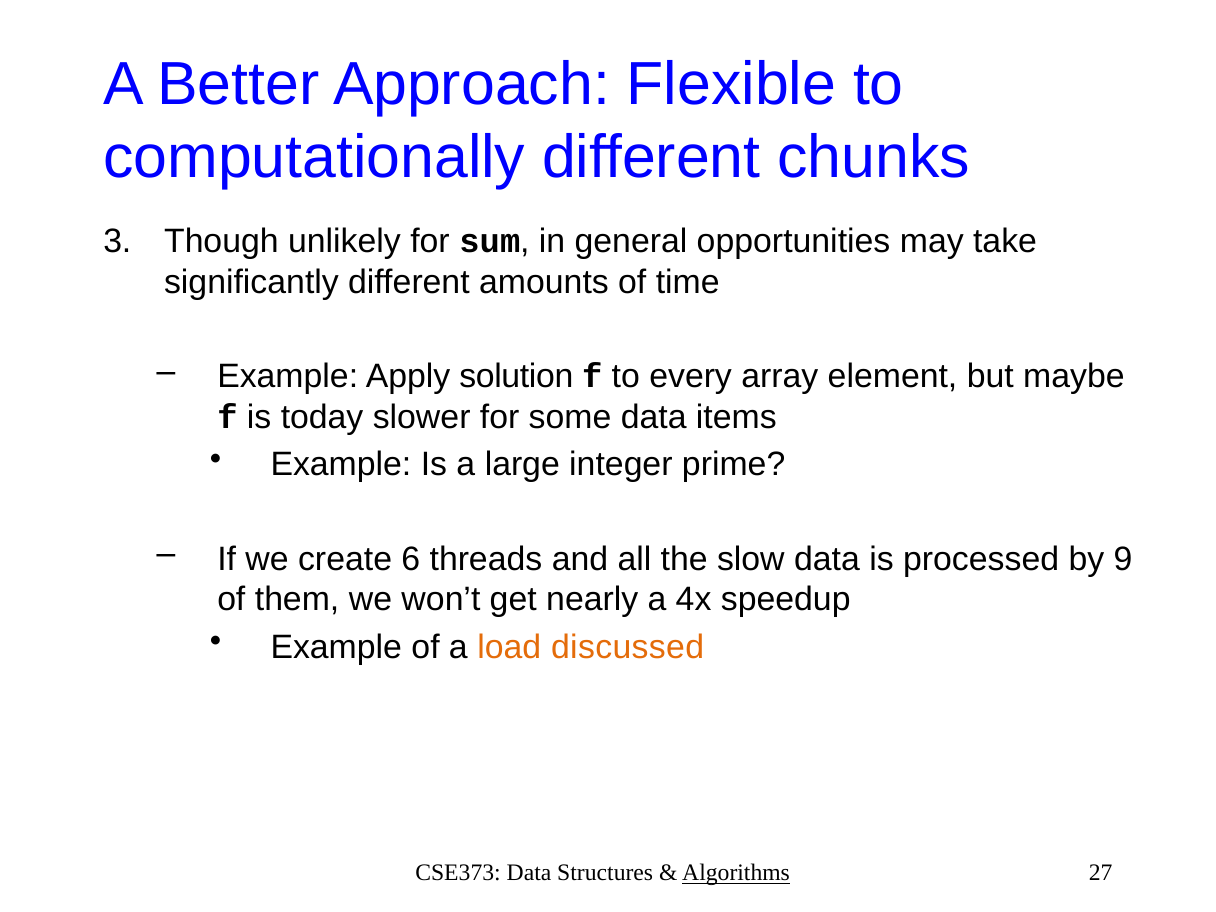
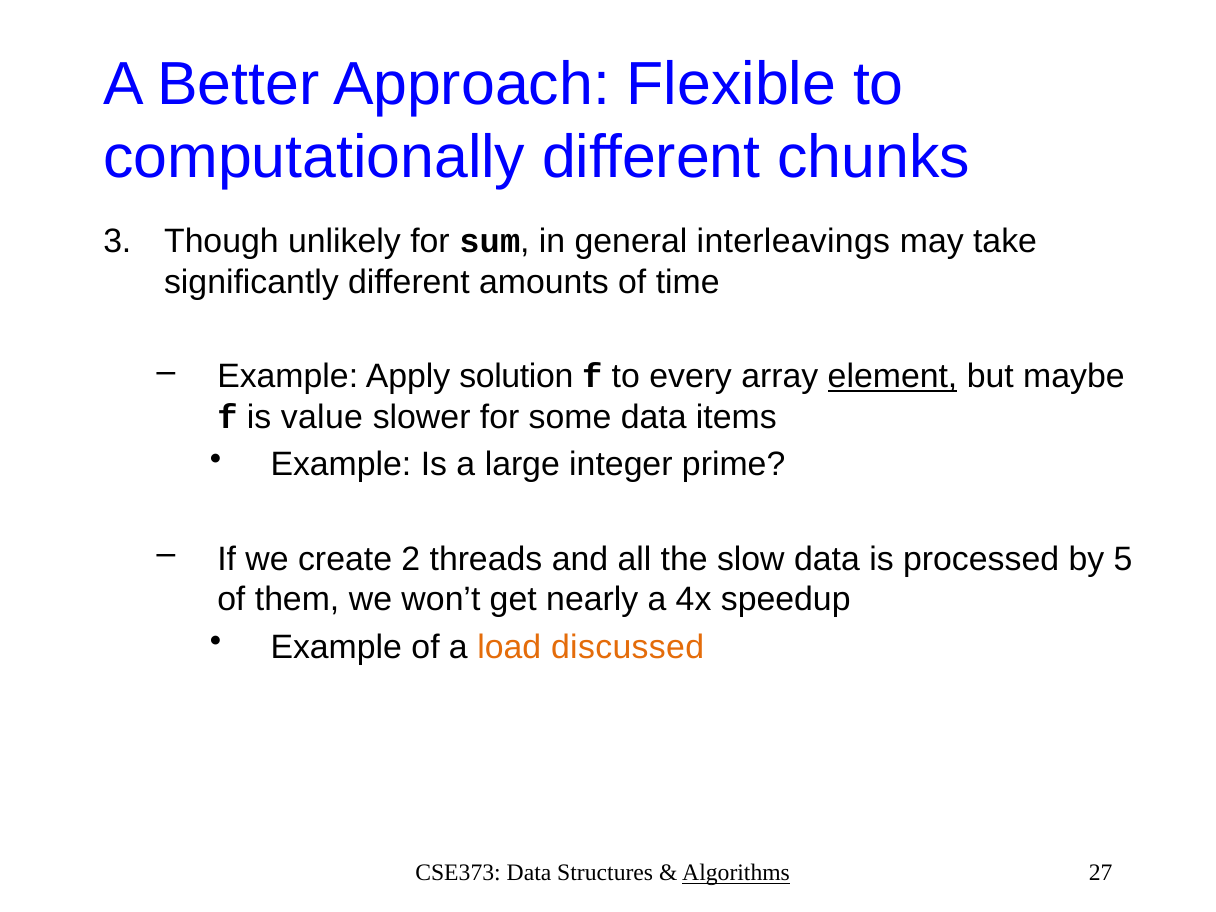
opportunities: opportunities -> interleavings (793, 242)
element underline: none -> present (893, 377)
today: today -> value (322, 417)
6: 6 -> 2 (411, 559)
9: 9 -> 5 (1123, 559)
